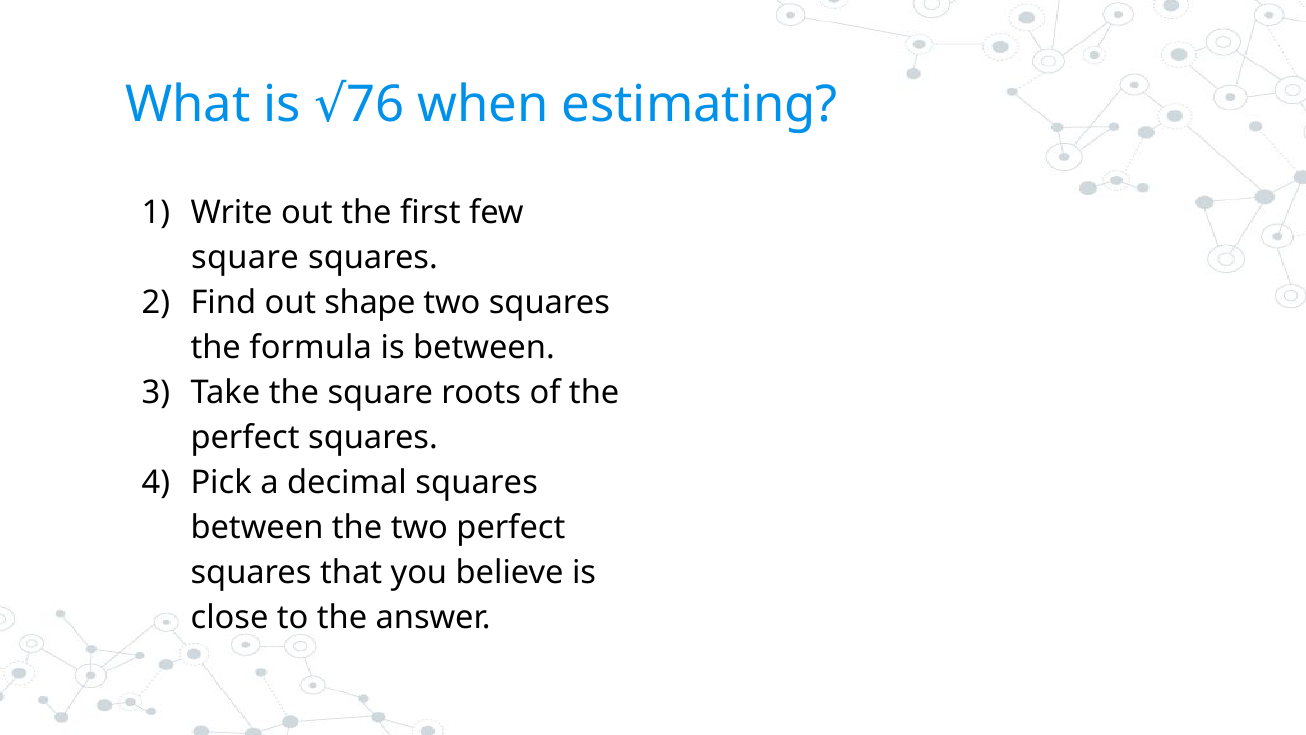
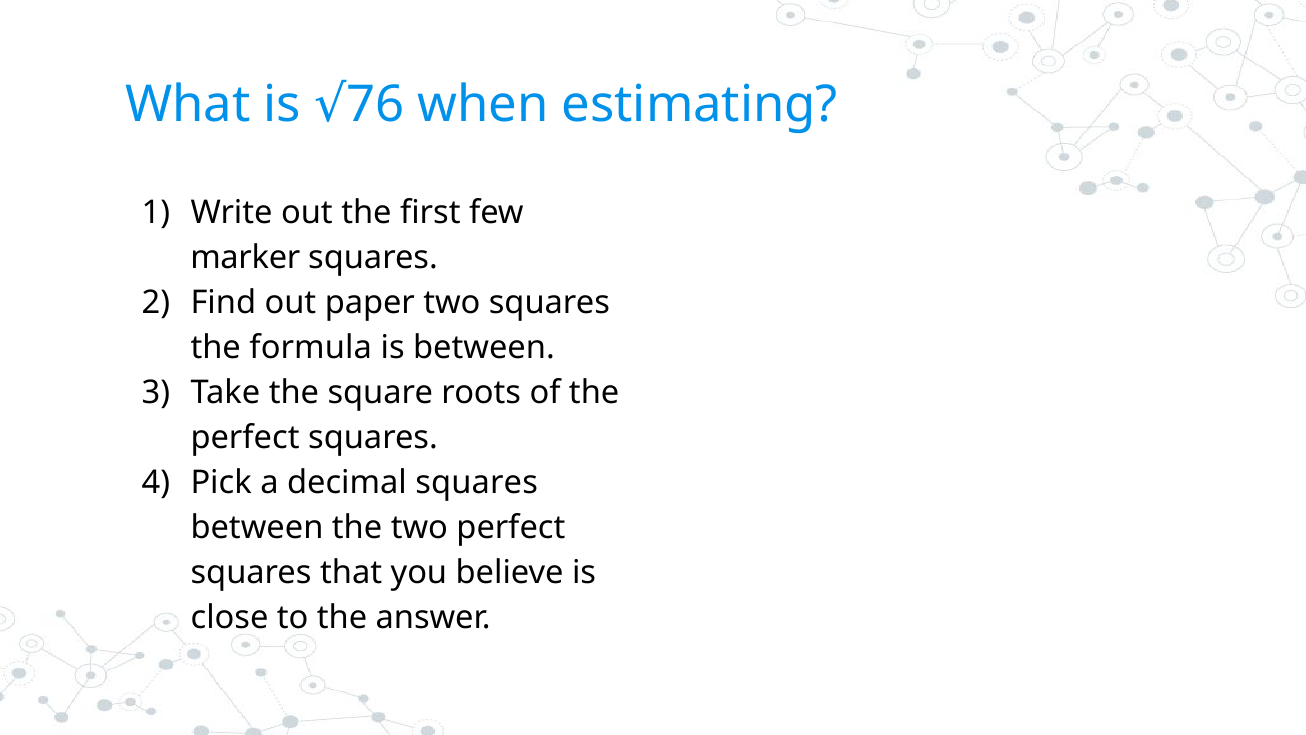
square: square -> marker (245, 257)
shape: shape -> paper (370, 302)
